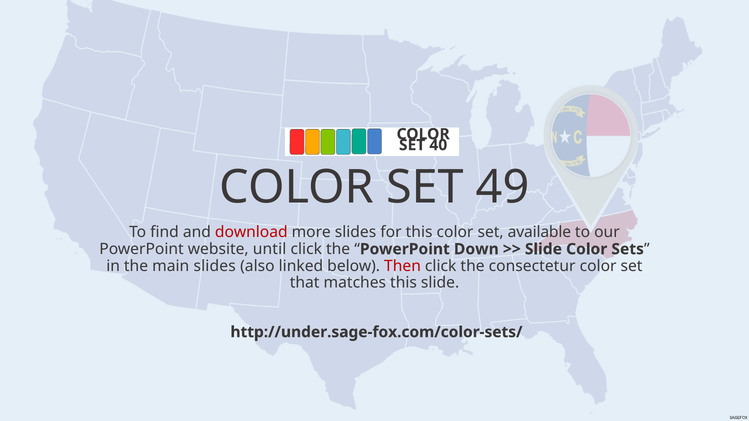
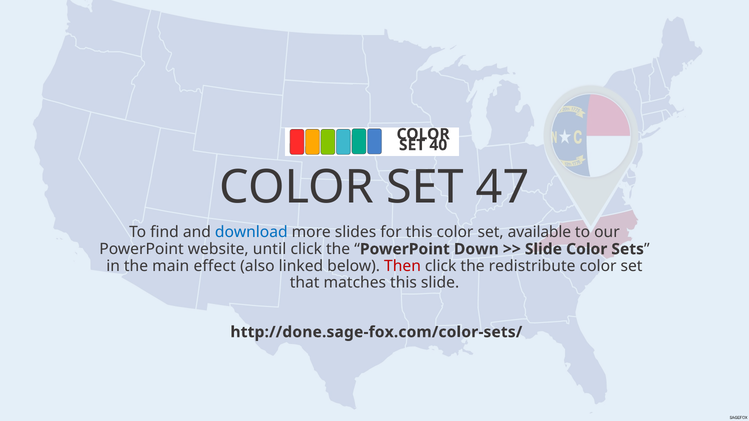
49: 49 -> 47 (503, 187)
download colour: red -> blue (251, 232)
main slides: slides -> effect (215, 266)
consectetur: consectetur -> redistribute (532, 266)
http://under.sage-fox.com/color-sets/: http://under.sage-fox.com/color-sets/ -> http://done.sage-fox.com/color-sets/ (376, 332)
